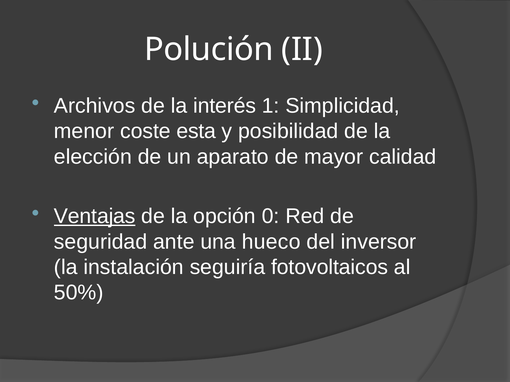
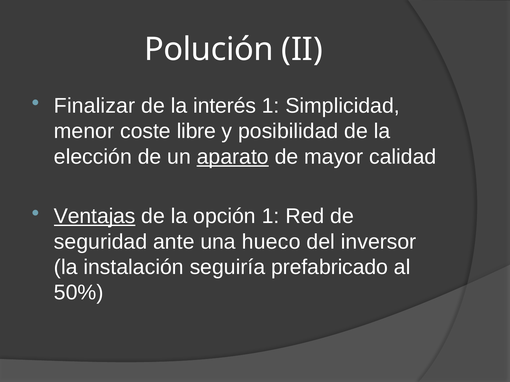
Archivos: Archivos -> Finalizar (95, 106)
esta: esta -> libre (196, 131)
aparato underline: none -> present (233, 157)
opción 0: 0 -> 1 (271, 217)
fotovoltaicos: fotovoltaicos -> prefabricado (330, 268)
